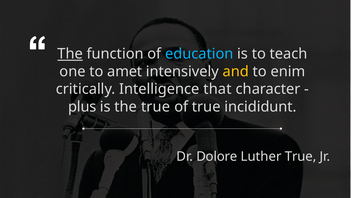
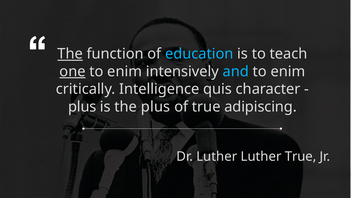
one underline: none -> present (73, 71)
amet: amet -> enim (125, 71)
and colour: yellow -> light blue (236, 71)
that: that -> quis (218, 89)
the true: true -> plus (156, 106)
incididunt: incididunt -> adipiscing (261, 106)
Dr Dolore: Dolore -> Luther (217, 156)
